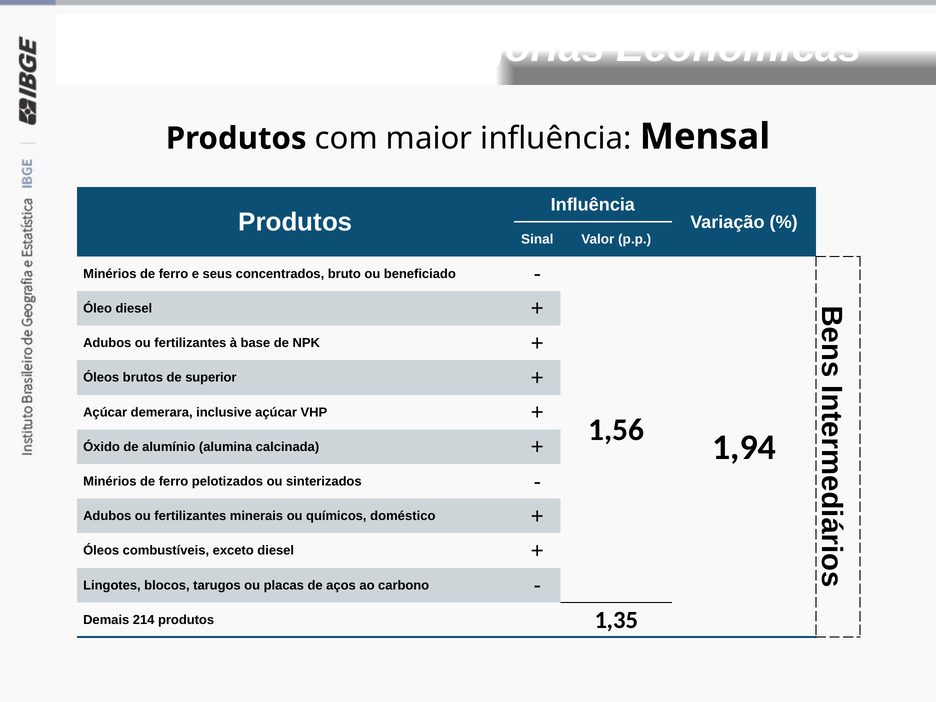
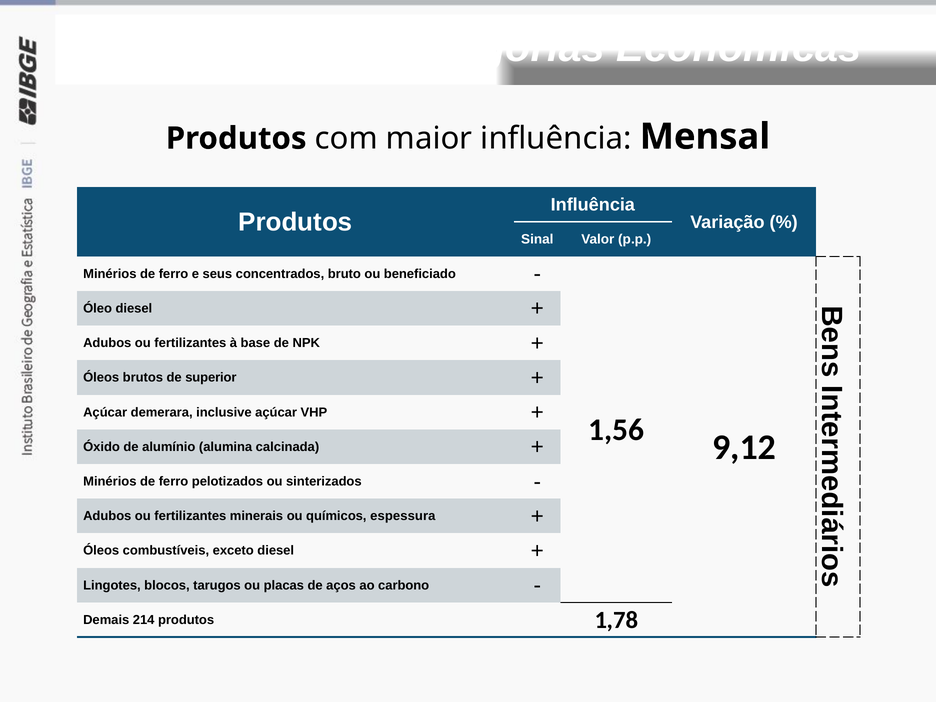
1,94: 1,94 -> 9,12 (744, 447)
doméstico: doméstico -> espessura (403, 516)
1,35: 1,35 -> 1,78 (616, 620)
